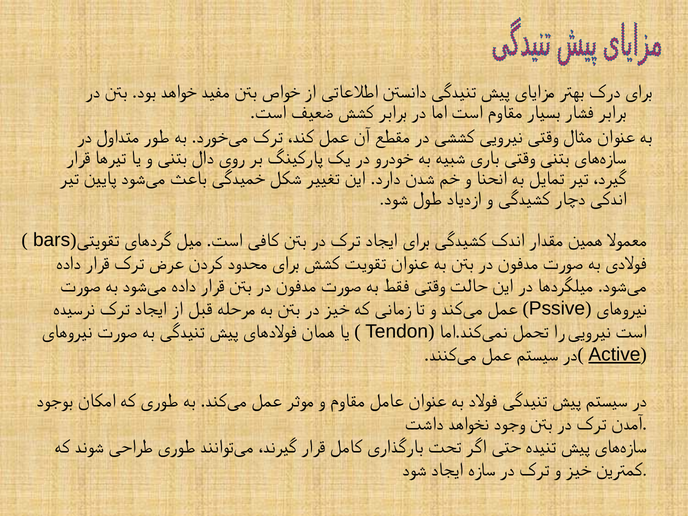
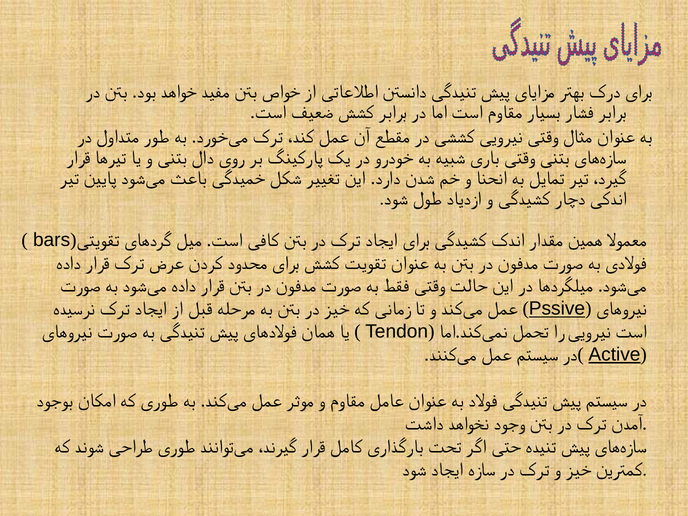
Pssive underline: none -> present (557, 309)
